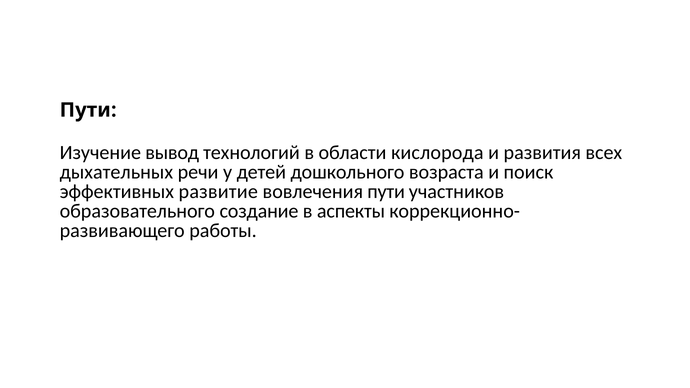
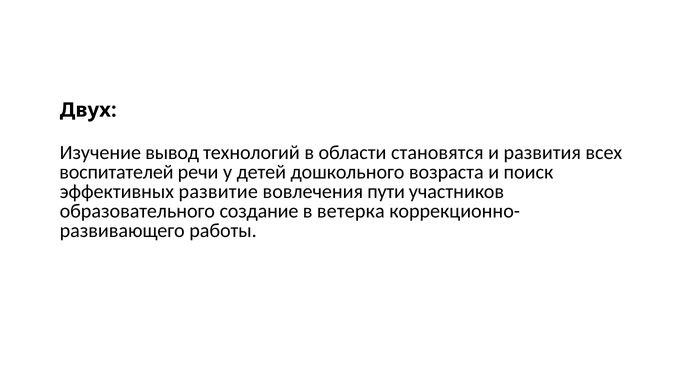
Пути: Пути -> Двух (88, 110)
кислорода: кислорода -> становятся (437, 153)
дыхательных: дыхательных -> воспитателей (116, 172)
аспекты: аспекты -> ветерка (351, 211)
